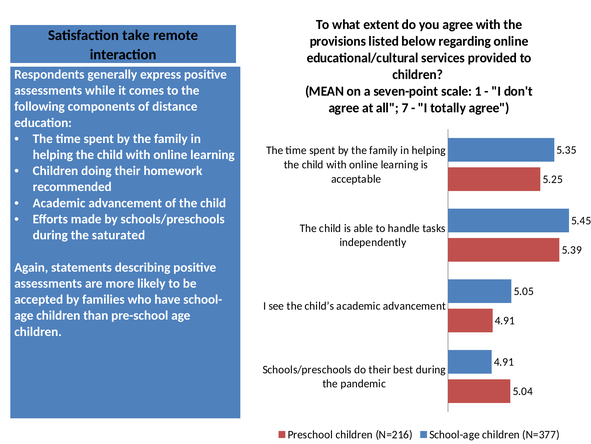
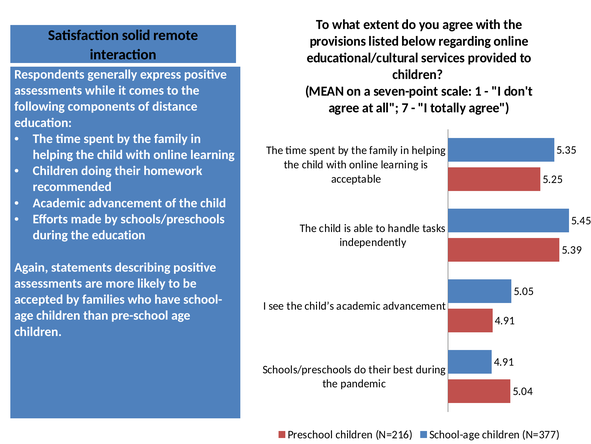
take: take -> solid (136, 35)
the saturated: saturated -> education (119, 235)
